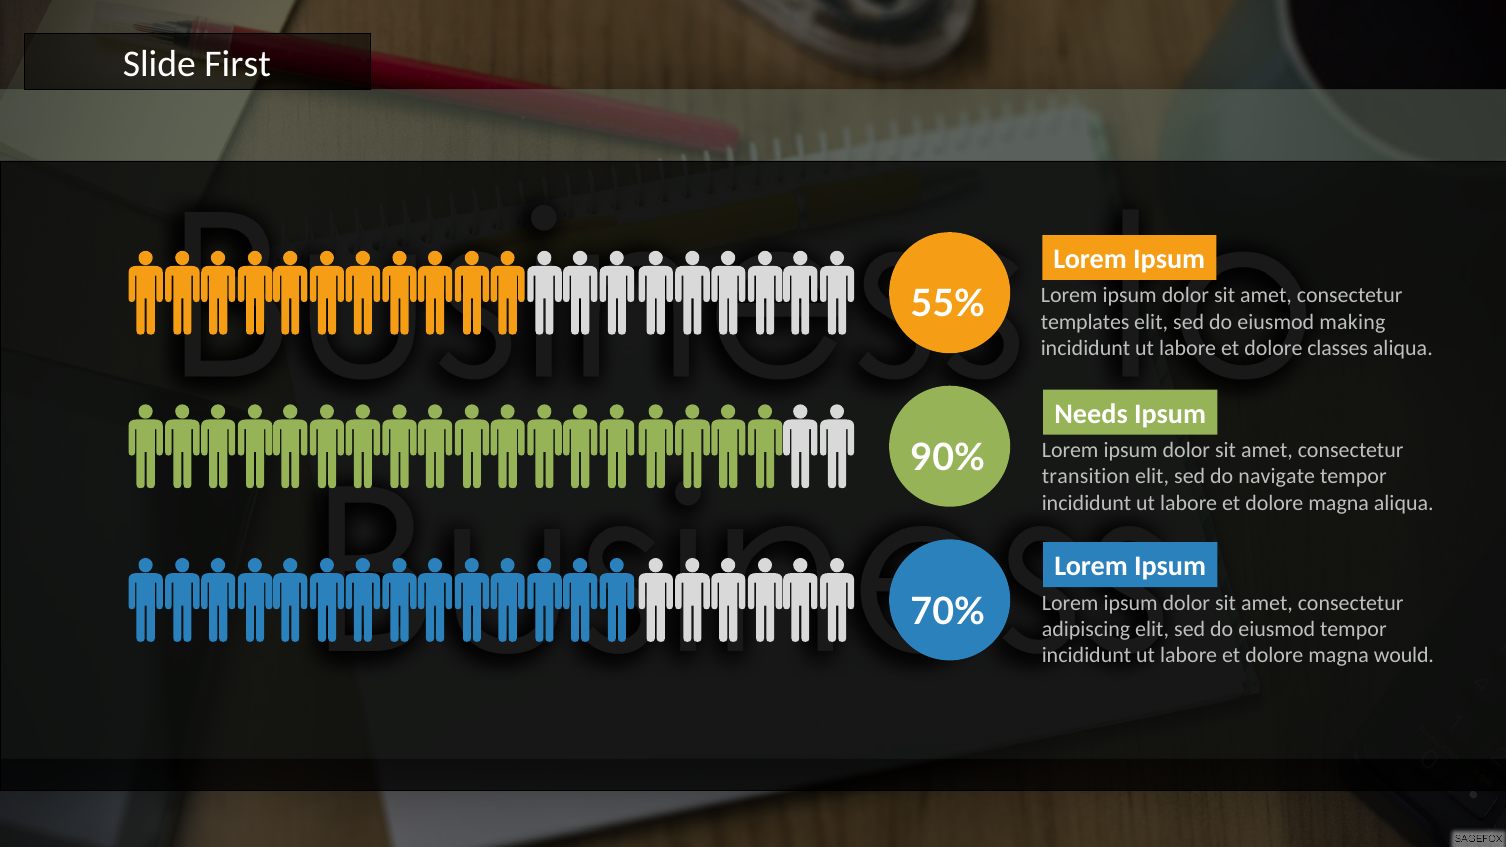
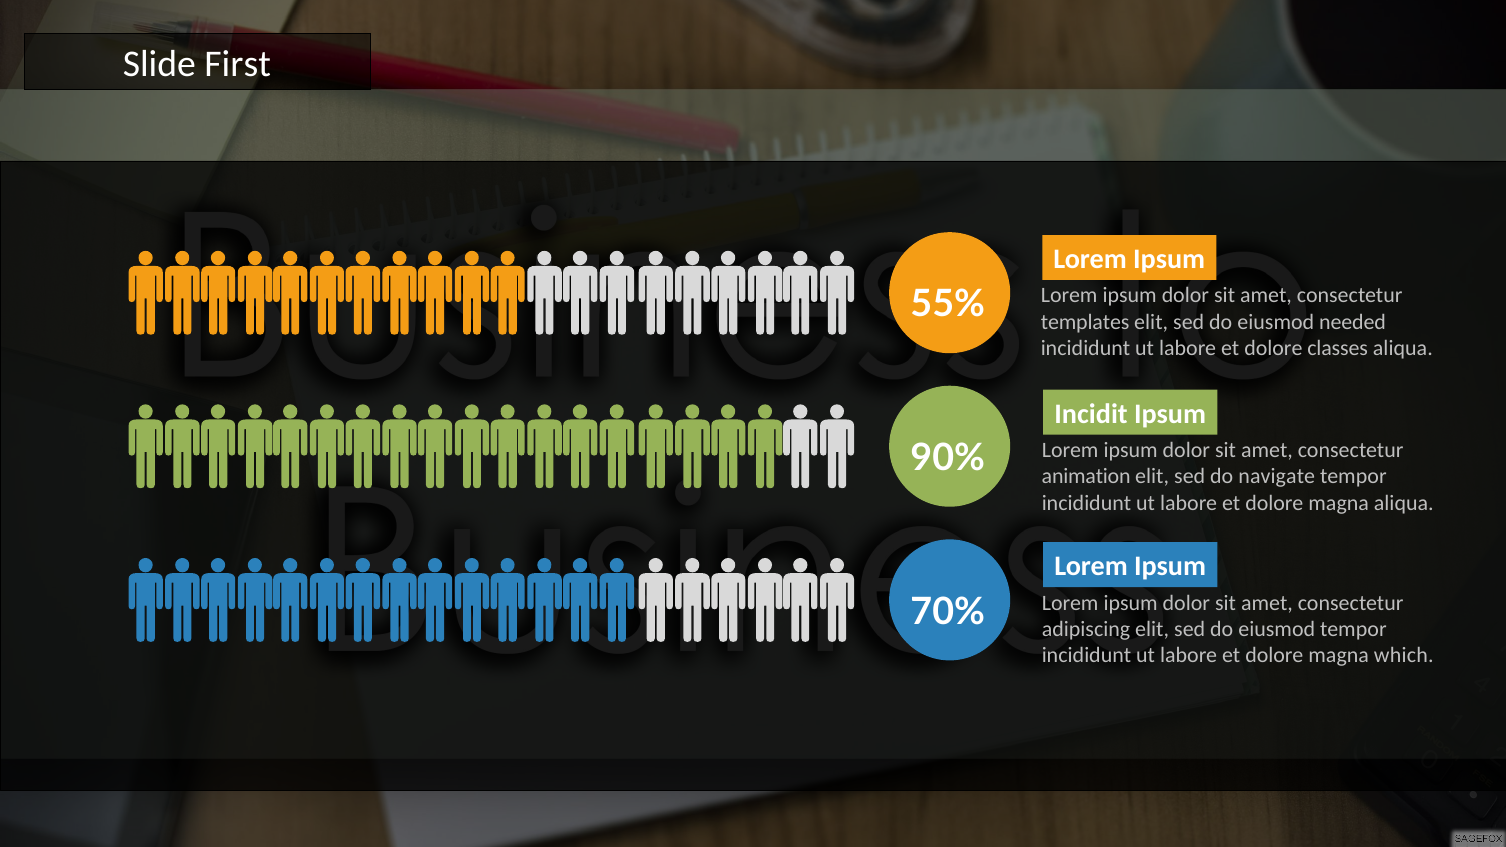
making: making -> needed (1353, 322)
Needs: Needs -> Incidit (1091, 414)
transition: transition -> animation (1086, 477)
would: would -> which (1404, 656)
